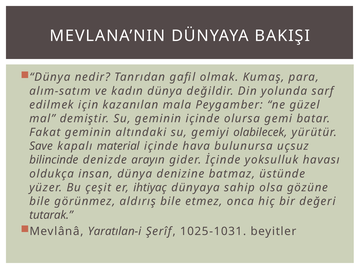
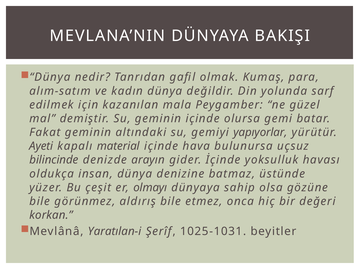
olabilecek: olabilecek -> yapıyorlar (260, 132)
Save: Save -> Ayeti (41, 146)
ihtiyaç: ihtiyaç -> olmayı (150, 188)
tutarak: tutarak -> korkan (51, 215)
